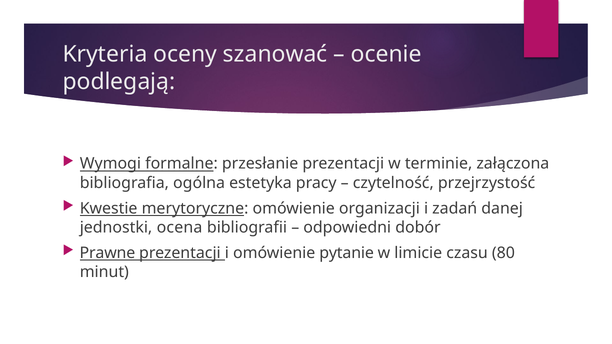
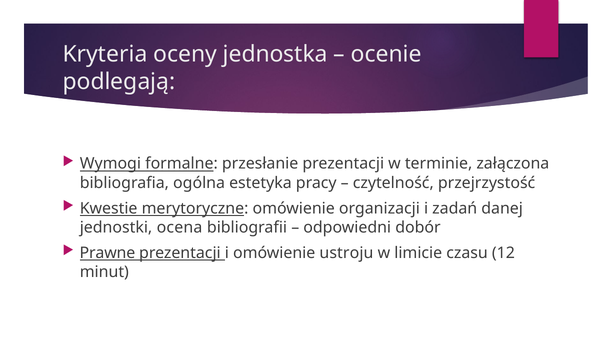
szanować: szanować -> jednostka (275, 54)
pytanie: pytanie -> ustroju (346, 253)
80: 80 -> 12 (503, 253)
